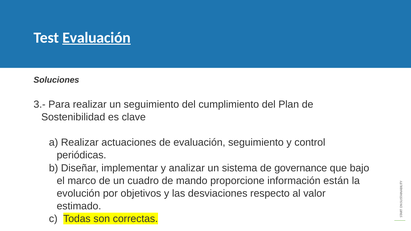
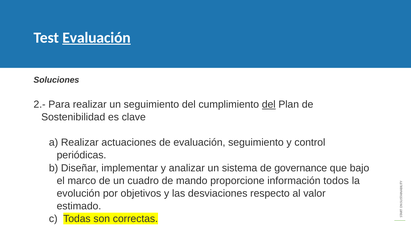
3.-: 3.- -> 2.- (40, 105)
del underline: none -> present (269, 105)
están: están -> todos (336, 181)
